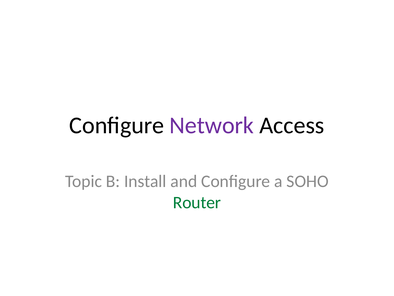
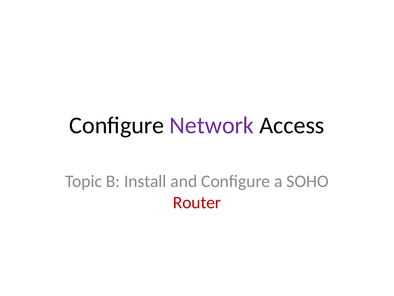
Router colour: green -> red (197, 202)
